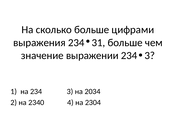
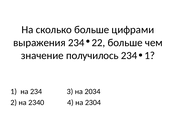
31: 31 -> 22 (98, 43)
выражении: выражении -> получилось (92, 56)
3: 3 -> 1 (150, 56)
